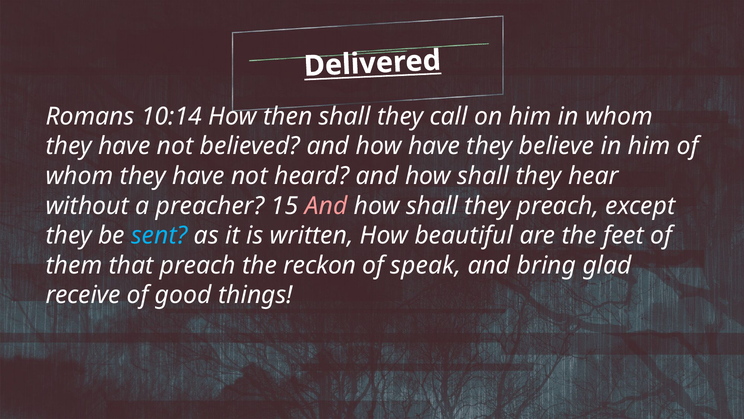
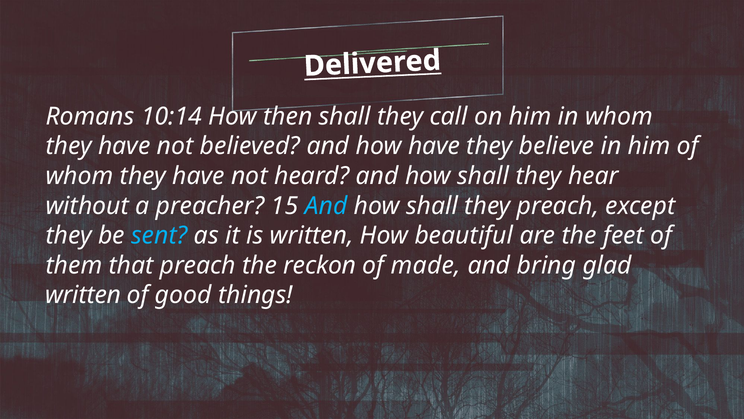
And colour: pink -> light blue (326, 206)
speak: speak -> made (426, 265)
receive: receive -> written (83, 295)
